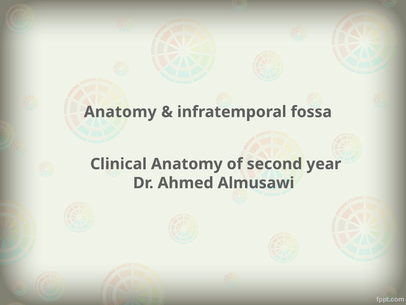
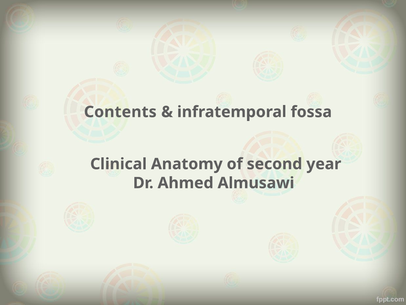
Anatomy: Anatomy -> Contents (120, 112)
